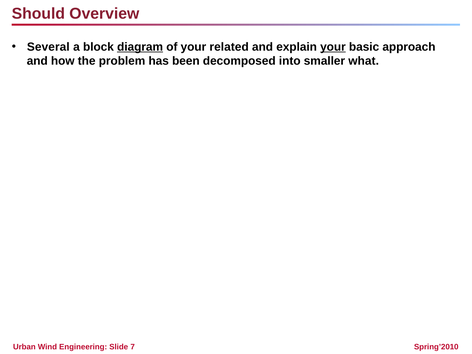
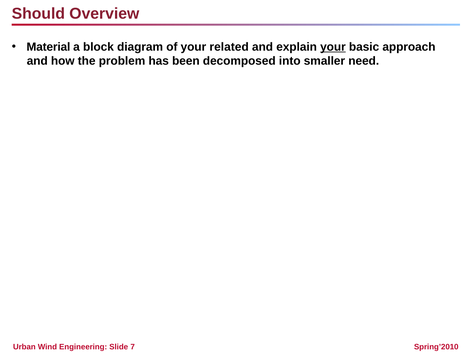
Several: Several -> Material (48, 47)
diagram underline: present -> none (140, 47)
what: what -> need (364, 61)
